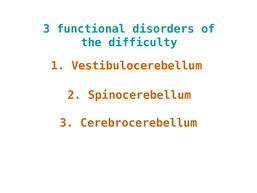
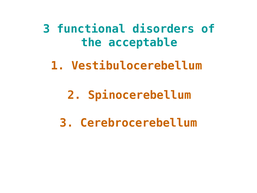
difficulty: difficulty -> acceptable (143, 43)
